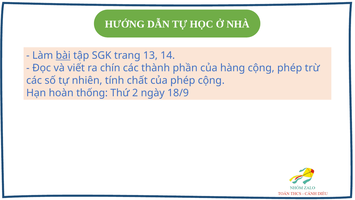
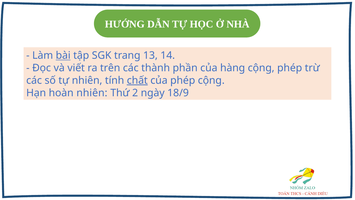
chín: chín -> trên (110, 68)
chất underline: none -> present (137, 80)
hoàn thống: thống -> nhiên (92, 93)
